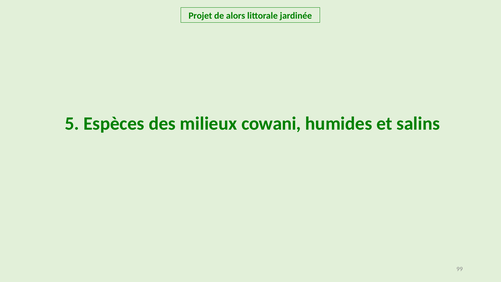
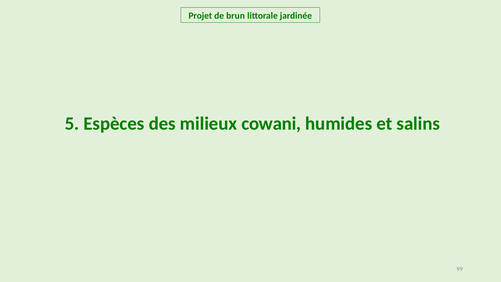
alors: alors -> brun (236, 16)
